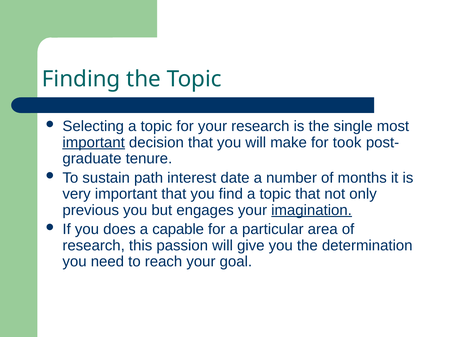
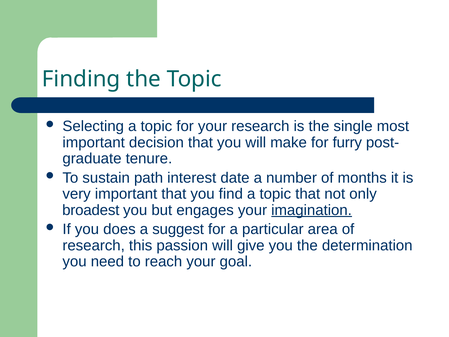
important underline: present -> none (94, 142)
took: took -> furry (347, 142)
previous: previous -> broadest (91, 210)
capable: capable -> suggest (178, 229)
